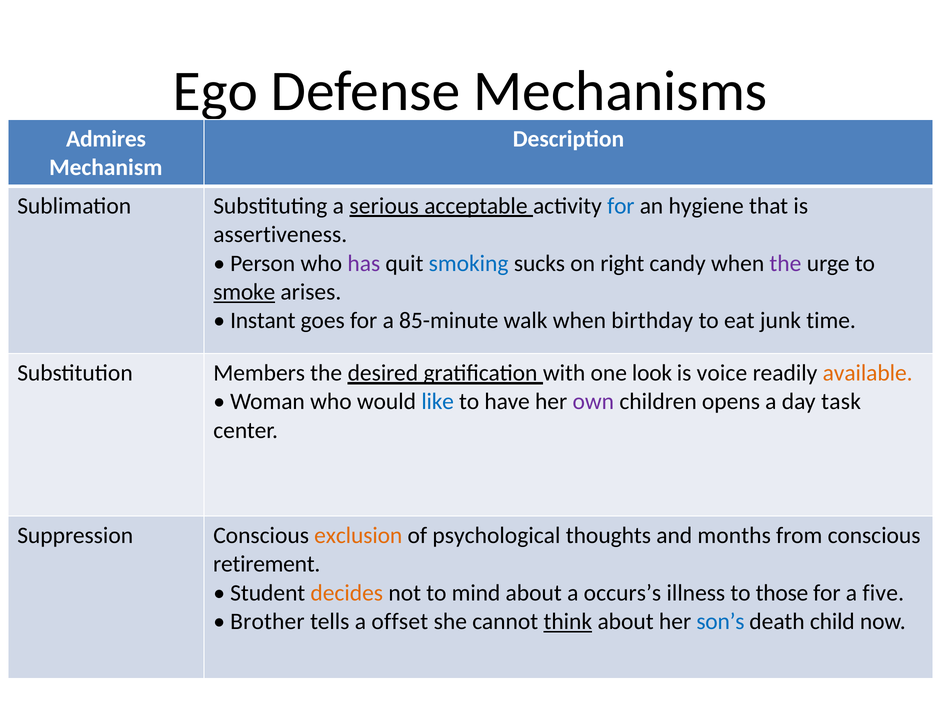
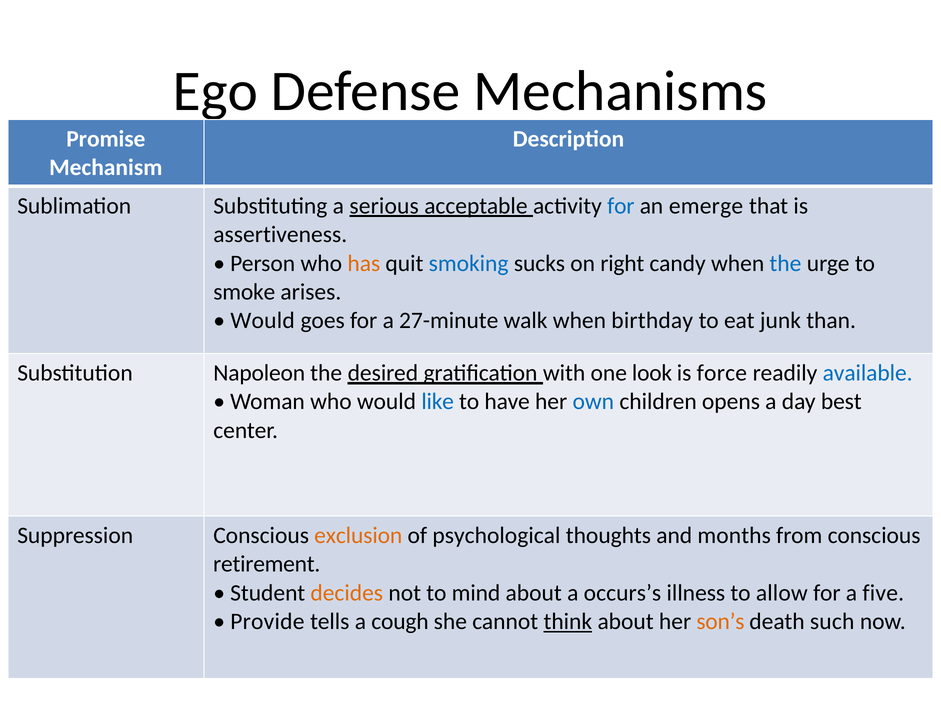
Admires: Admires -> Promise (106, 139)
hygiene: hygiene -> emerge (706, 206)
has colour: purple -> orange (364, 263)
the colour: purple -> blue (785, 263)
smoke underline: present -> none (244, 292)
Instant: Instant -> Would (263, 321)
85-minute: 85-minute -> 27-minute (449, 321)
time: time -> than (831, 321)
Members: Members -> Napoleon (259, 373)
voice: voice -> force (722, 373)
available colour: orange -> blue (868, 373)
own colour: purple -> blue (593, 401)
task: task -> best (841, 401)
those: those -> allow (782, 593)
Brother: Brother -> Provide (267, 621)
offset: offset -> cough (400, 621)
son’s colour: blue -> orange (720, 621)
child: child -> such (832, 621)
